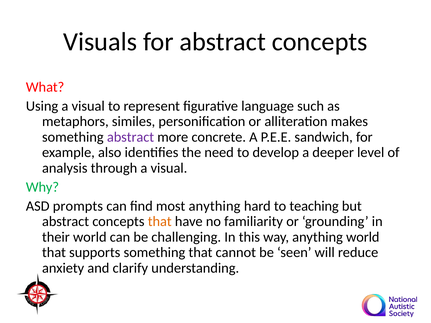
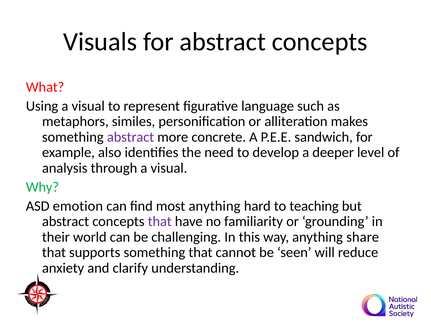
prompts: prompts -> emotion (78, 206)
that colour: orange -> purple (160, 222)
anything world: world -> share (363, 237)
